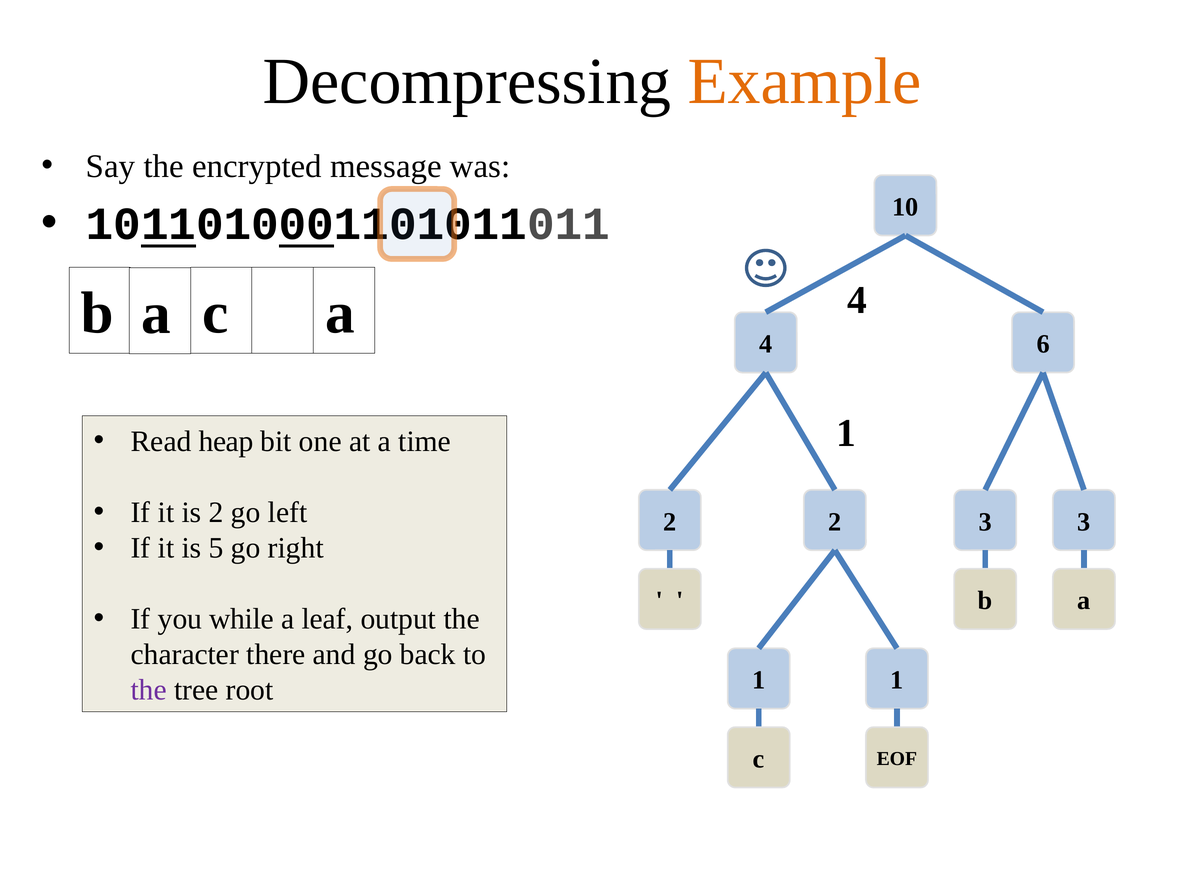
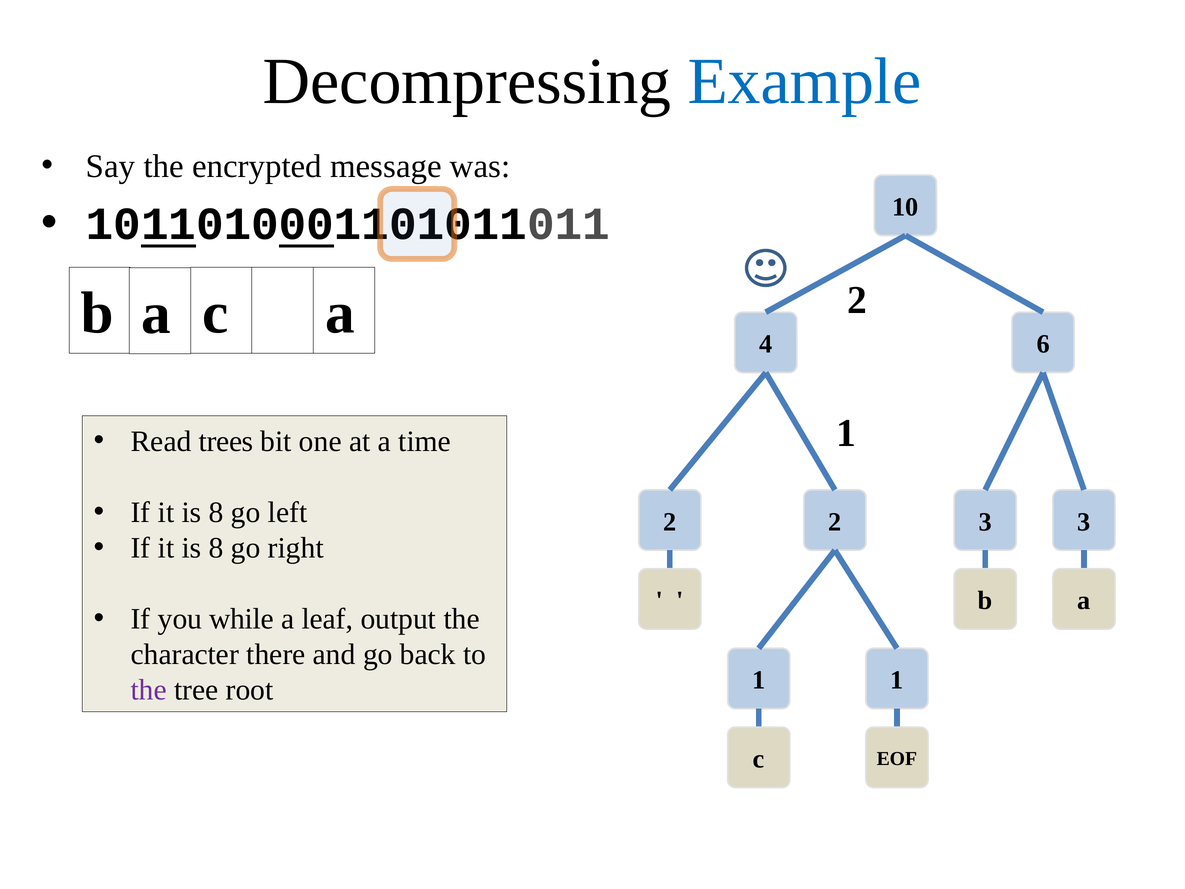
Example colour: orange -> blue (804, 82)
a c 4: 4 -> 2 (857, 300)
heap: heap -> trees (226, 441)
2: 2 -> 8 (216, 512)
5: 5 -> 8 (216, 548)
